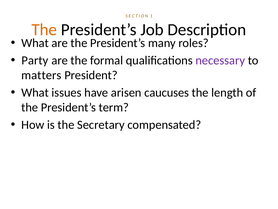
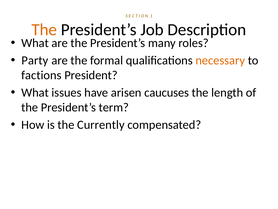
necessary colour: purple -> orange (220, 60)
matters: matters -> factions (41, 75)
Secretary: Secretary -> Currently (101, 125)
